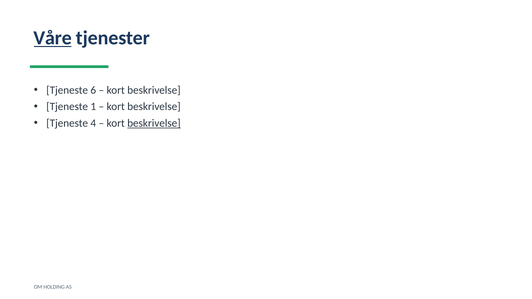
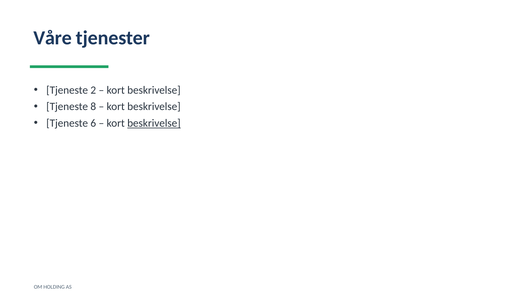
Våre underline: present -> none (53, 38)
6: 6 -> 2 (93, 90)
1: 1 -> 8 (93, 107)
4: 4 -> 6 (93, 123)
